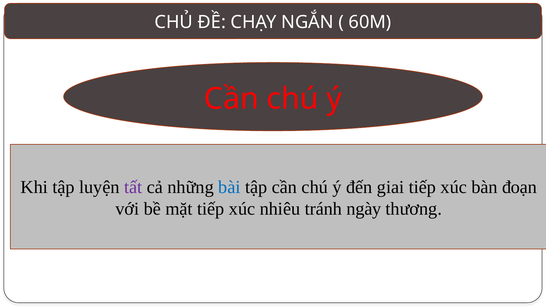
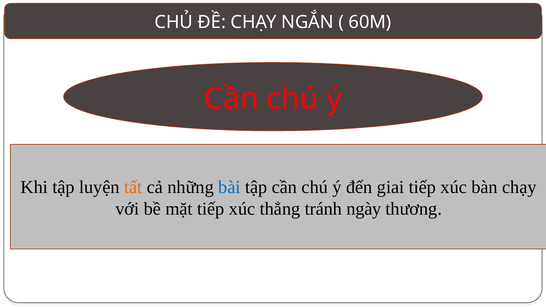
tất colour: purple -> orange (133, 187)
bàn đoạn: đoạn -> chạy (519, 187)
nhiêu: nhiêu -> thẳng (280, 209)
